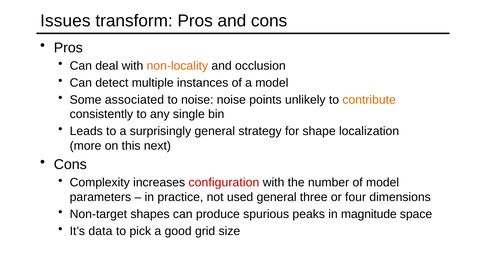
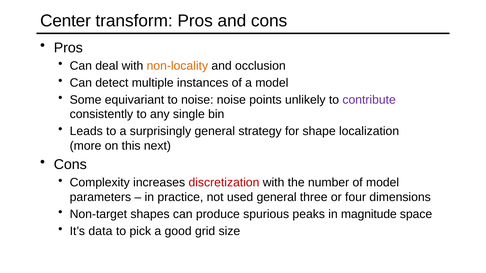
Issues: Issues -> Center (65, 21)
associated: associated -> equivariant (135, 100)
contribute colour: orange -> purple (369, 100)
configuration: configuration -> discretization (224, 183)
